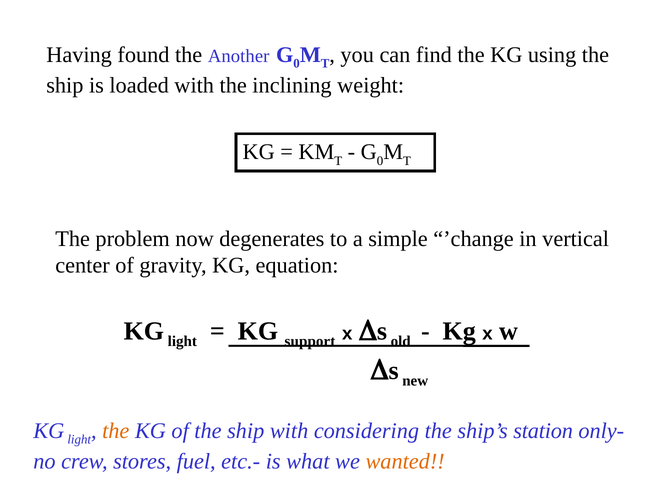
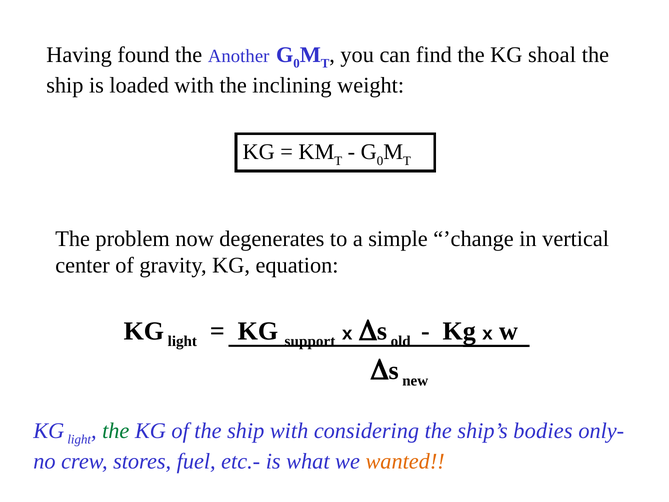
using: using -> shoal (552, 55)
the colour: orange -> green (116, 431)
station: station -> bodies (543, 431)
